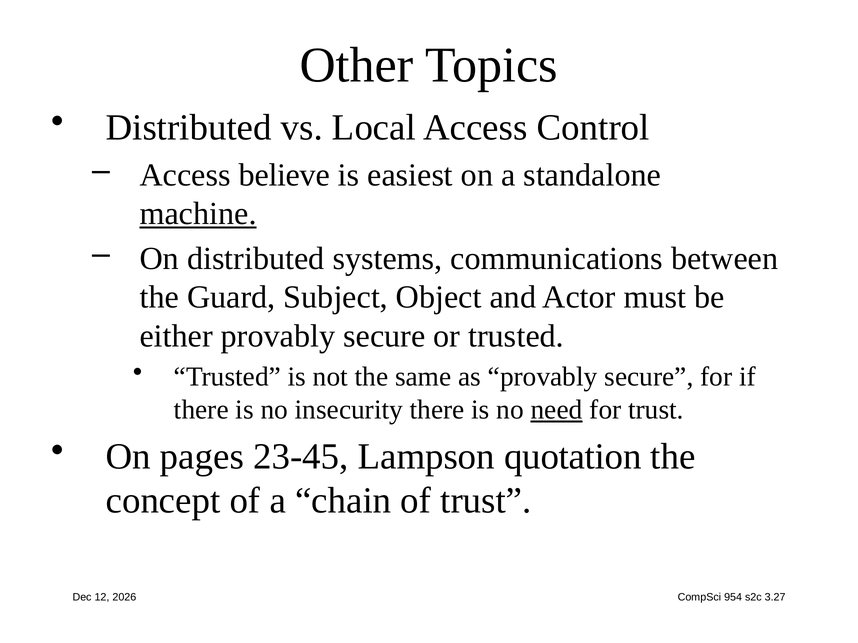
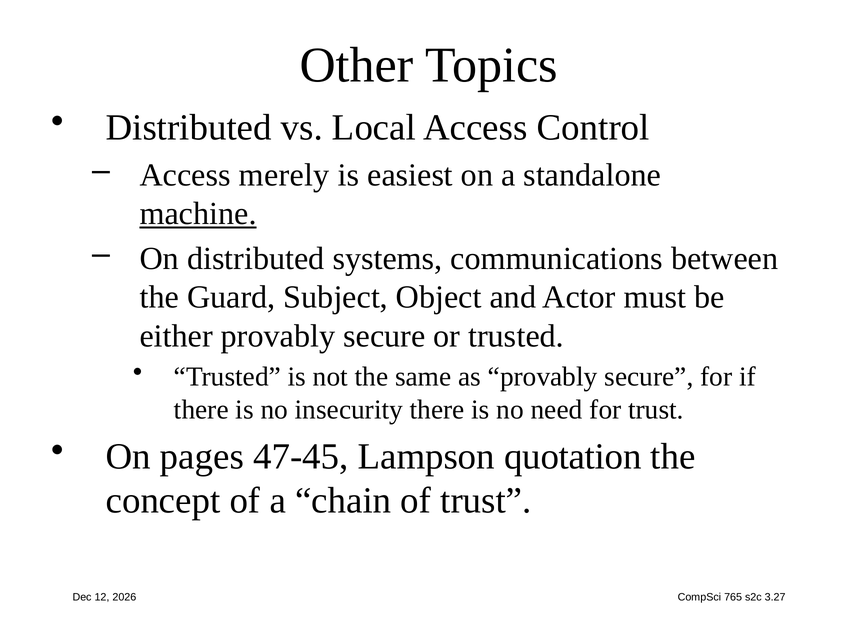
believe: believe -> merely (284, 175)
need underline: present -> none (557, 410)
23-45: 23-45 -> 47-45 (301, 457)
954: 954 -> 765 (733, 598)
